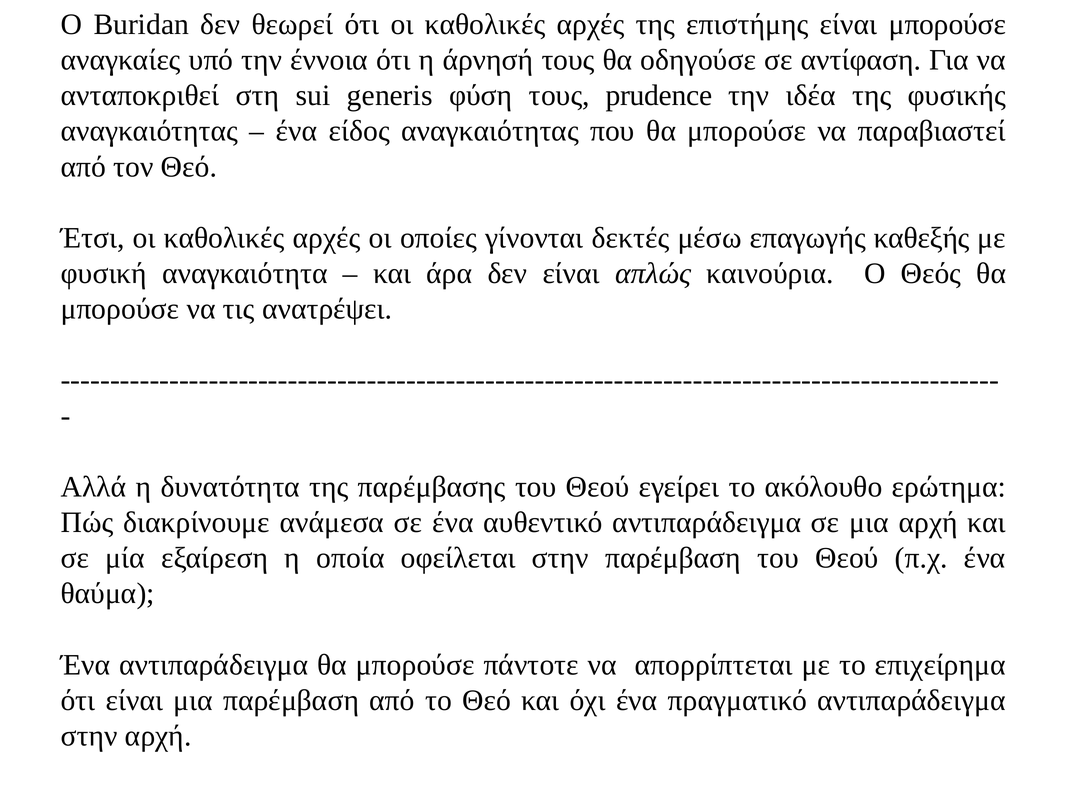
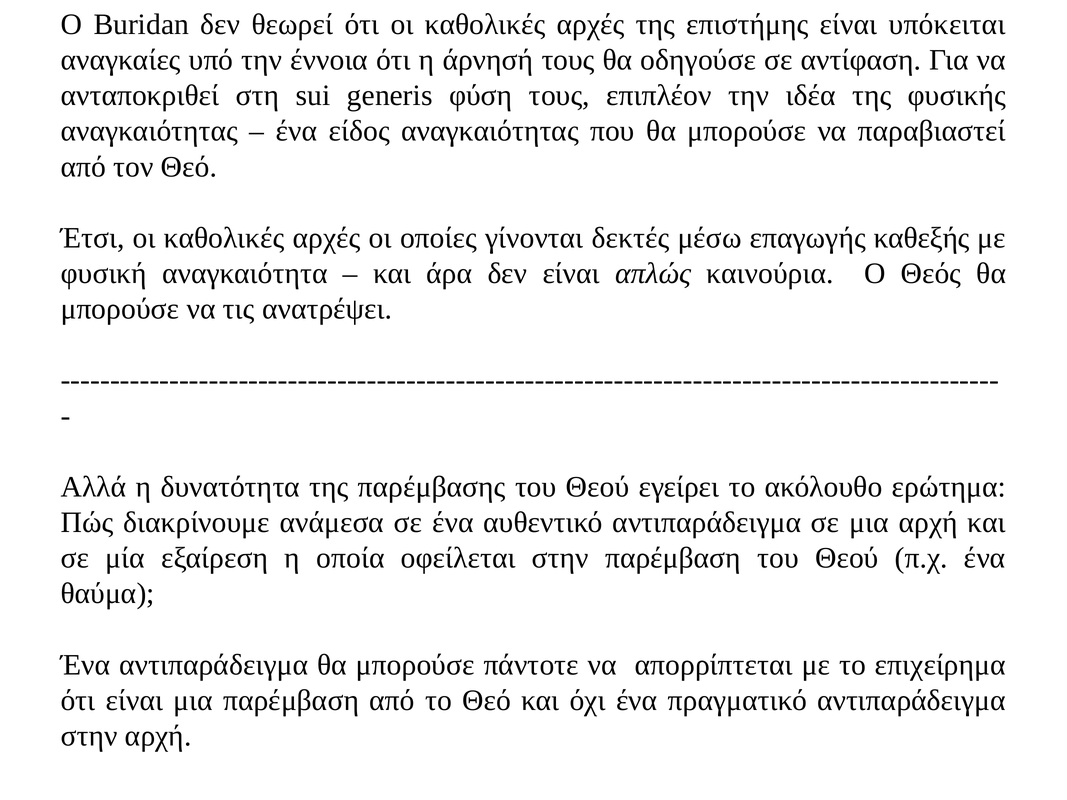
είναι μπορούσε: μπορούσε -> υπόκειται (947, 24)
prudence: prudence -> επιπλέον (659, 96)
